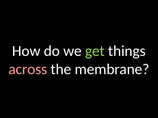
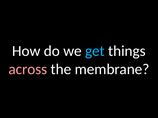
get colour: light green -> light blue (95, 51)
